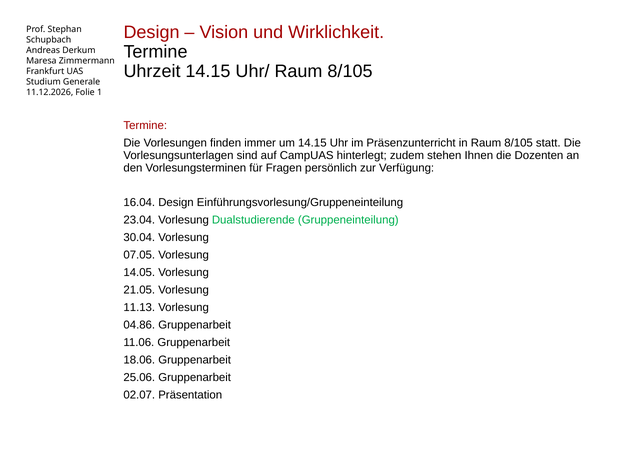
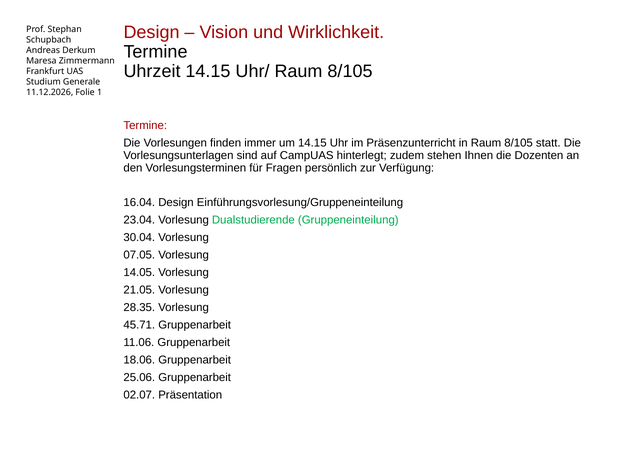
11.13: 11.13 -> 28.35 (139, 308)
04.86: 04.86 -> 45.71 (139, 325)
